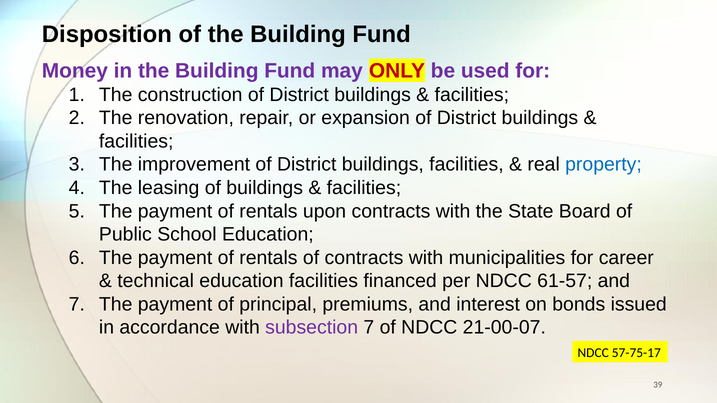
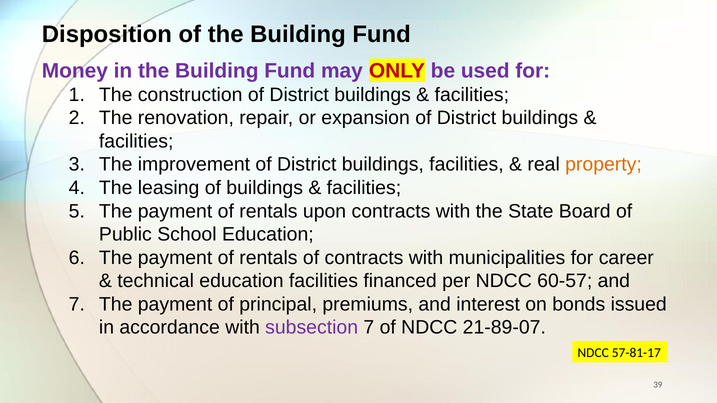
property colour: blue -> orange (603, 165)
61-57: 61-57 -> 60-57 (565, 281)
21-00-07: 21-00-07 -> 21-89-07 (504, 328)
57-75-17: 57-75-17 -> 57-81-17 (636, 353)
